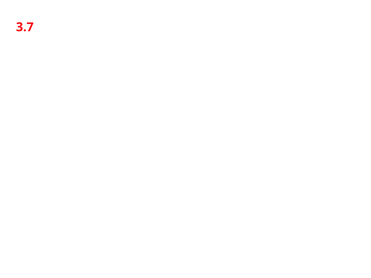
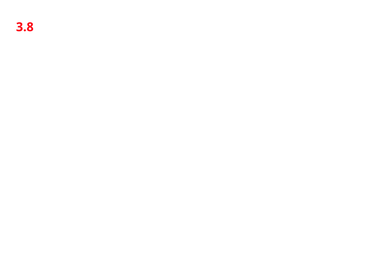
3.7: 3.7 -> 3.8 (25, 27)
